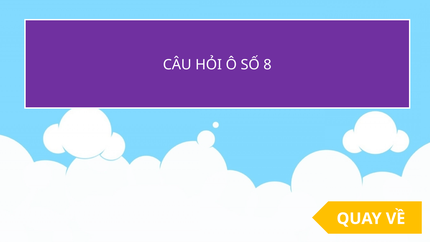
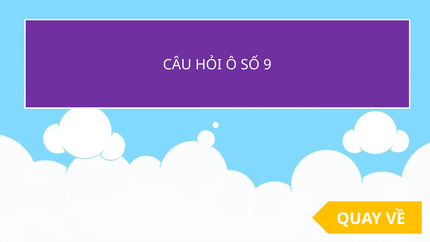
8: 8 -> 9 (267, 65)
